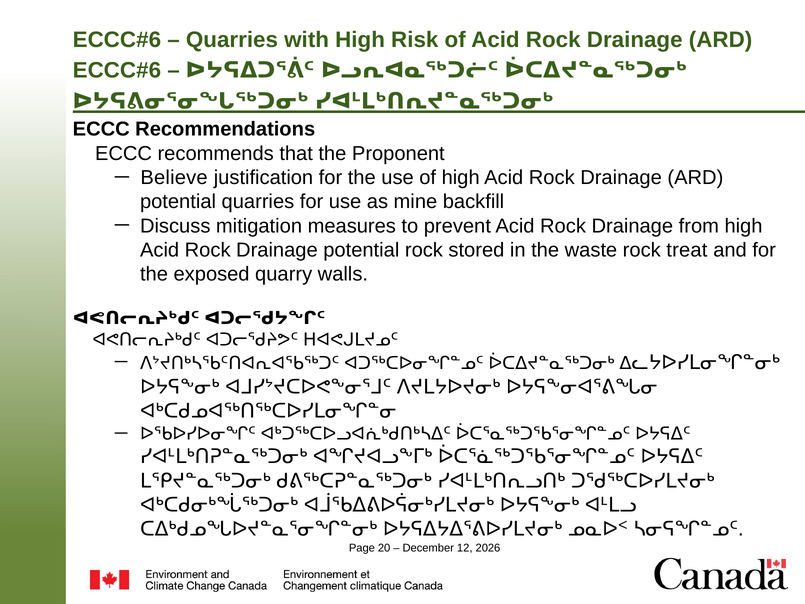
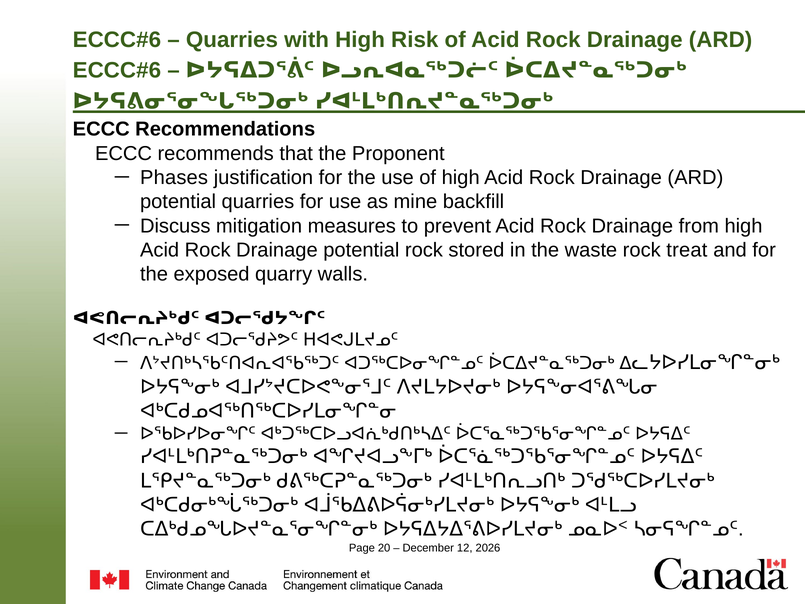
Believe: Believe -> Phases (174, 177)
